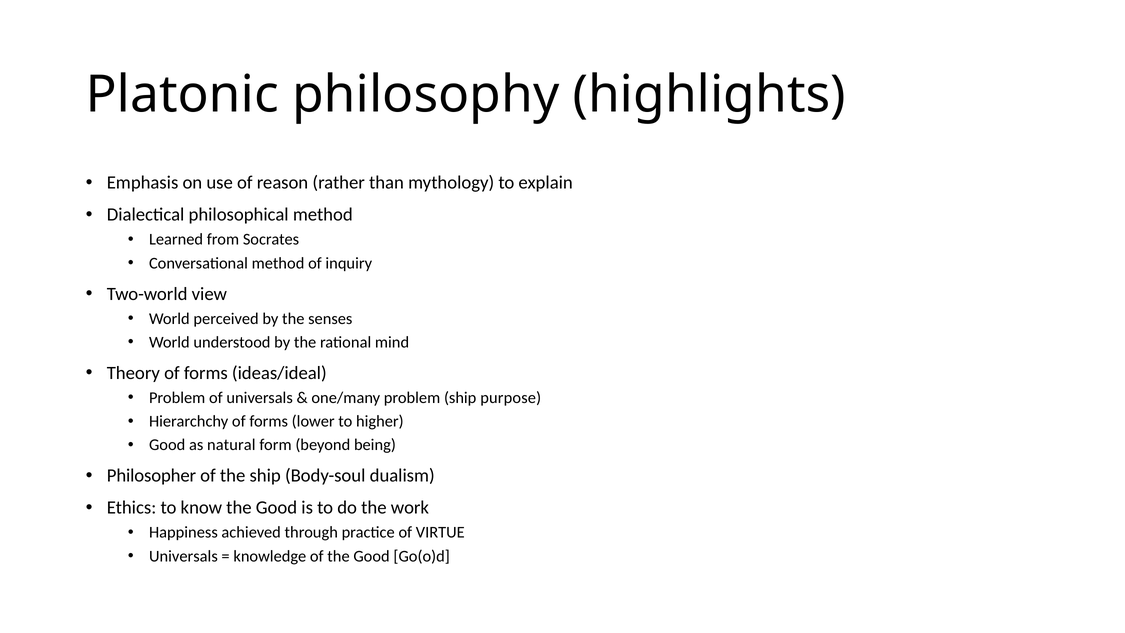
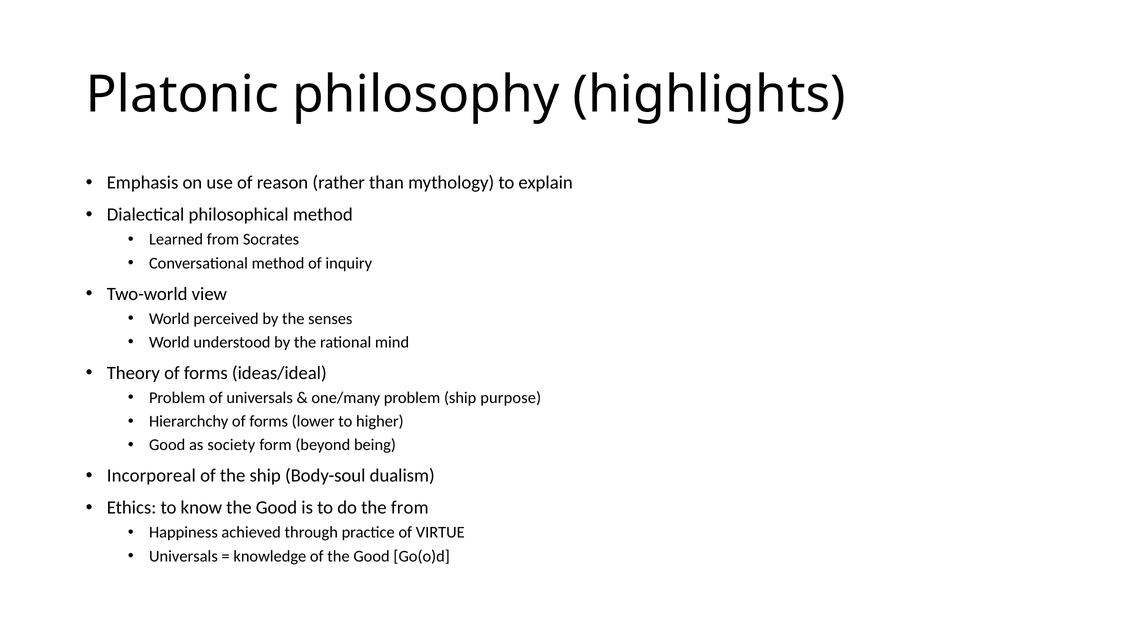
natural: natural -> society (231, 445)
Philosopher: Philosopher -> Incorporeal (151, 476)
the work: work -> from (410, 508)
